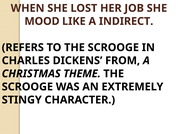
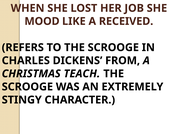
INDIRECT: INDIRECT -> RECEIVED (126, 21)
THEME: THEME -> TEACH (82, 73)
